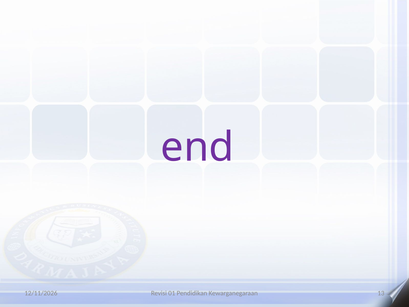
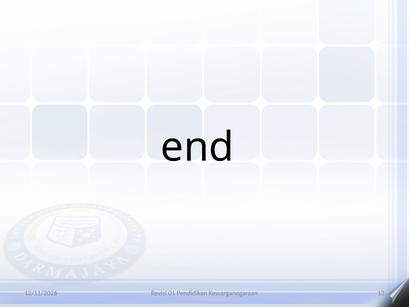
end colour: purple -> black (197, 147)
